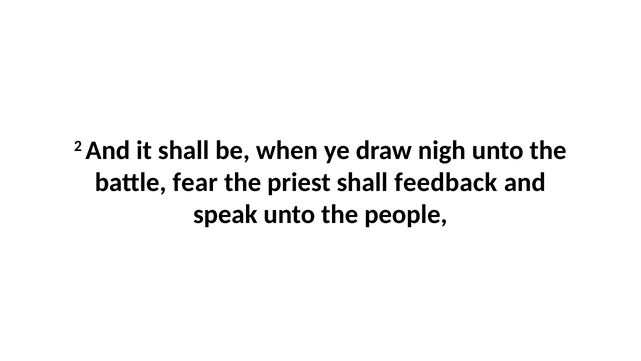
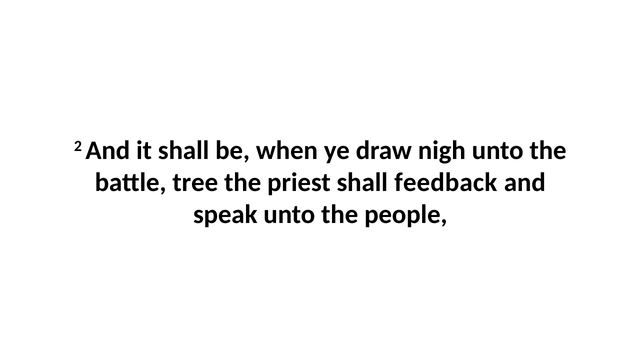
fear: fear -> tree (195, 182)
